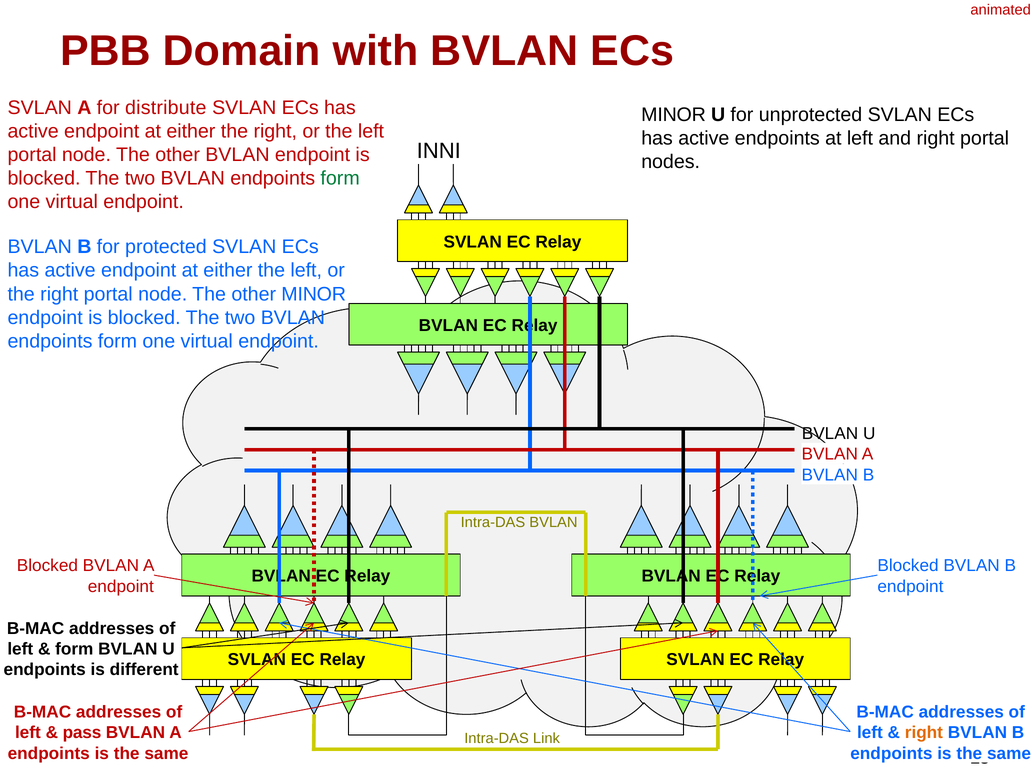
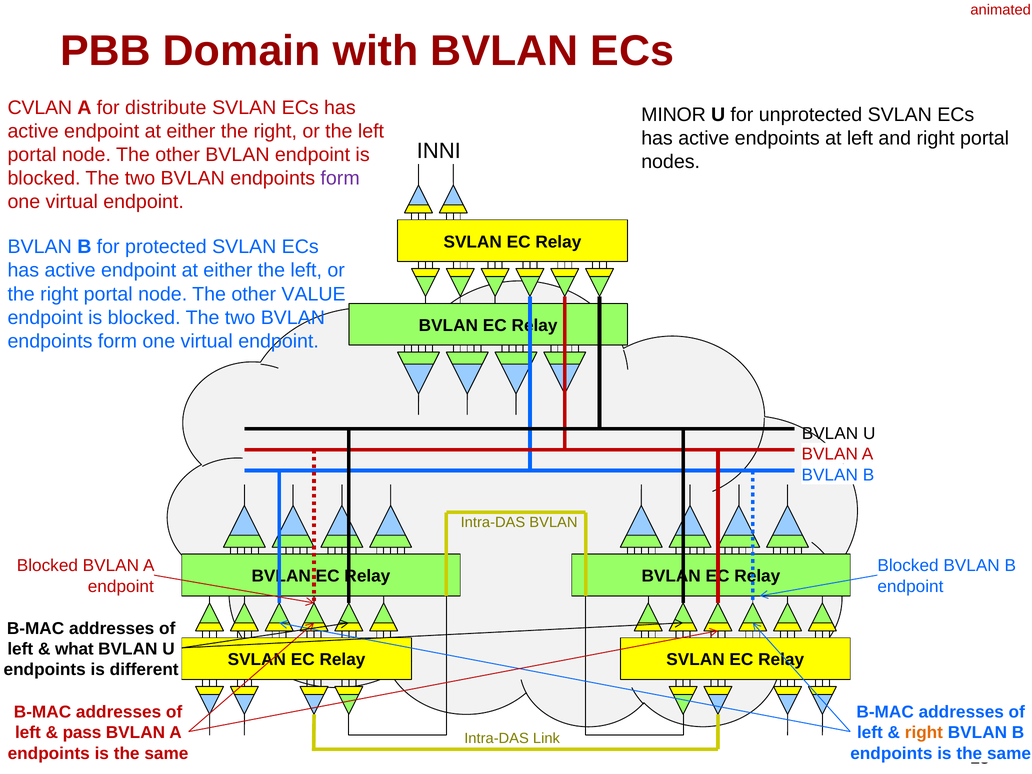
SVLAN: SVLAN -> CVLAN (40, 108)
form colour: green -> purple (340, 178)
other MINOR: MINOR -> VALUE (314, 294)
form: form -> what (74, 649)
